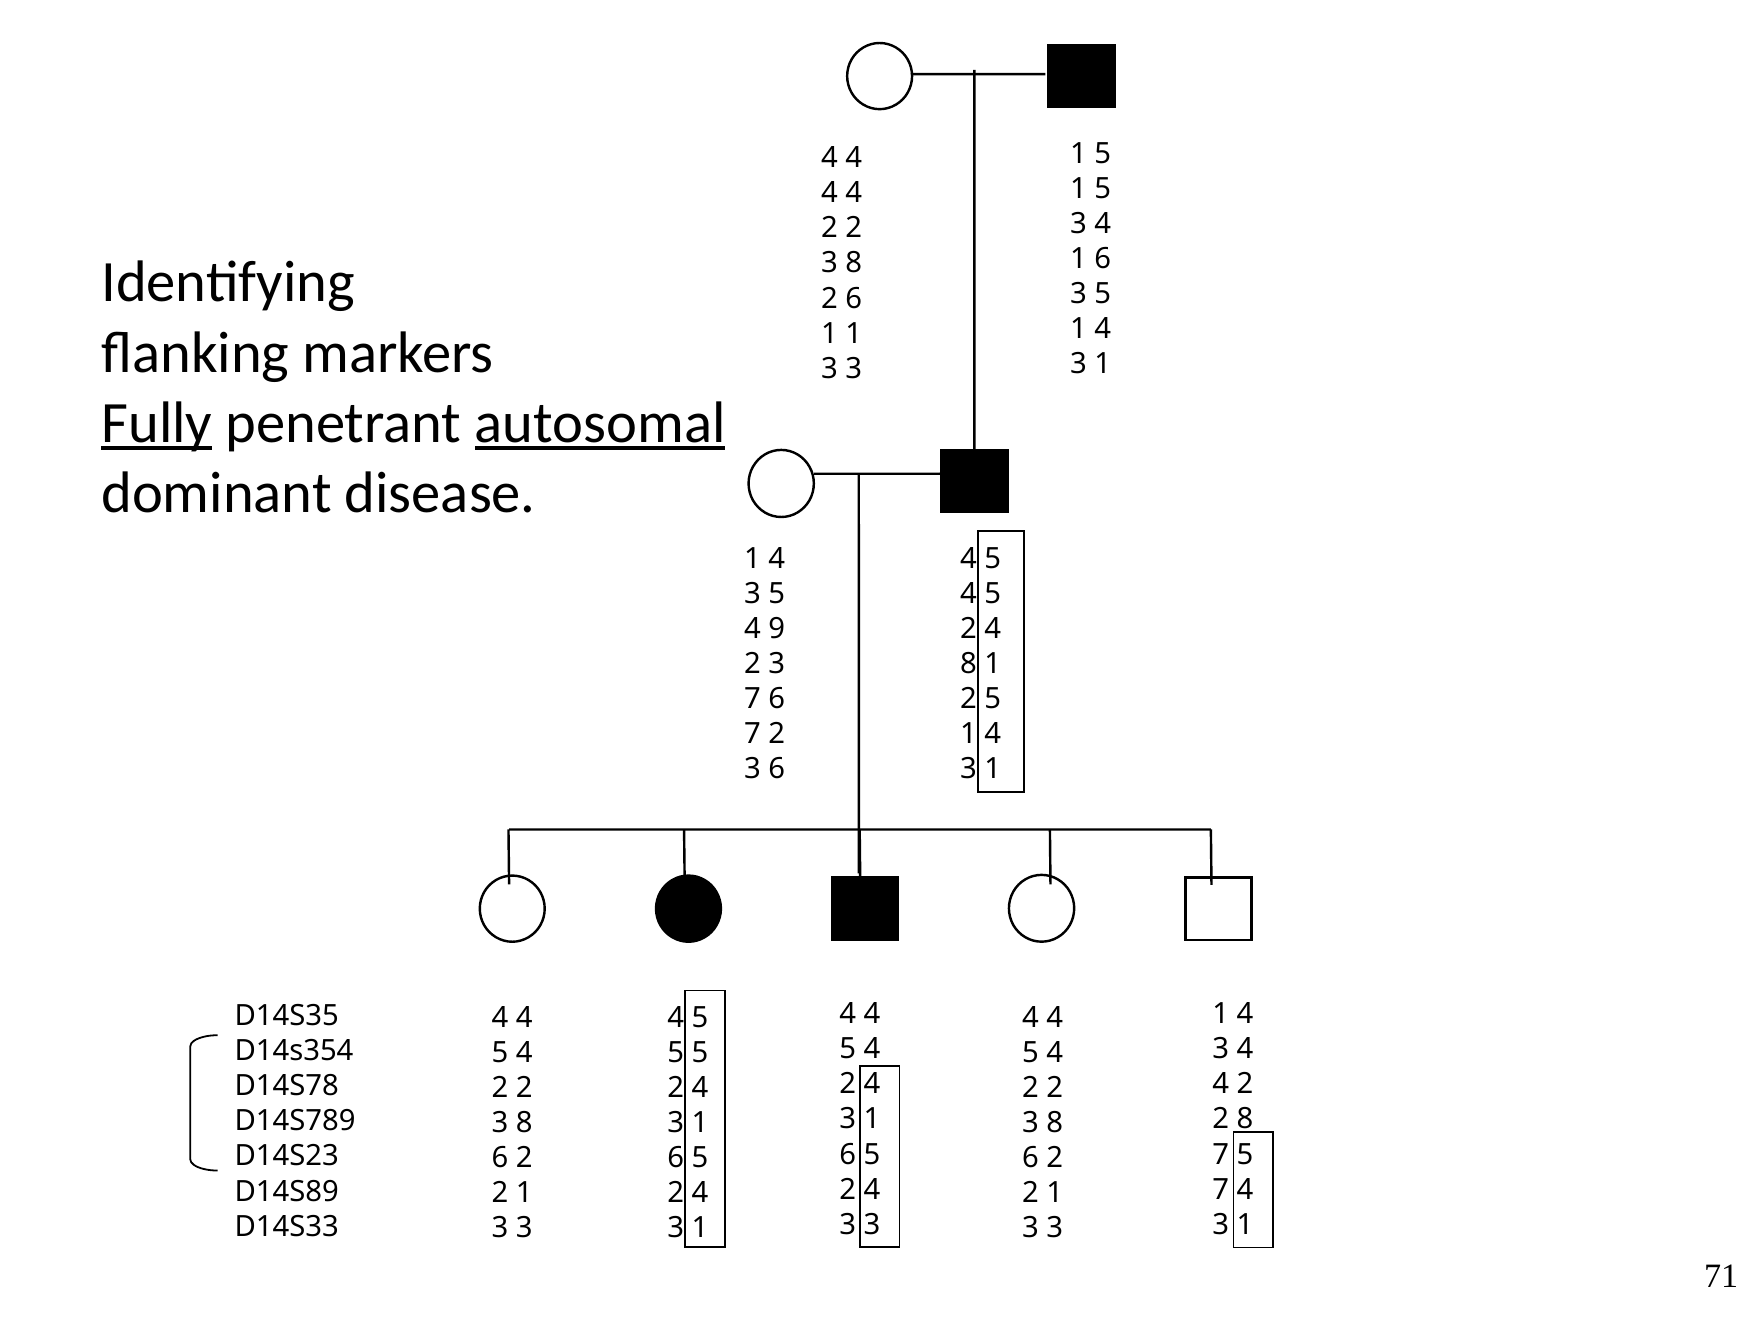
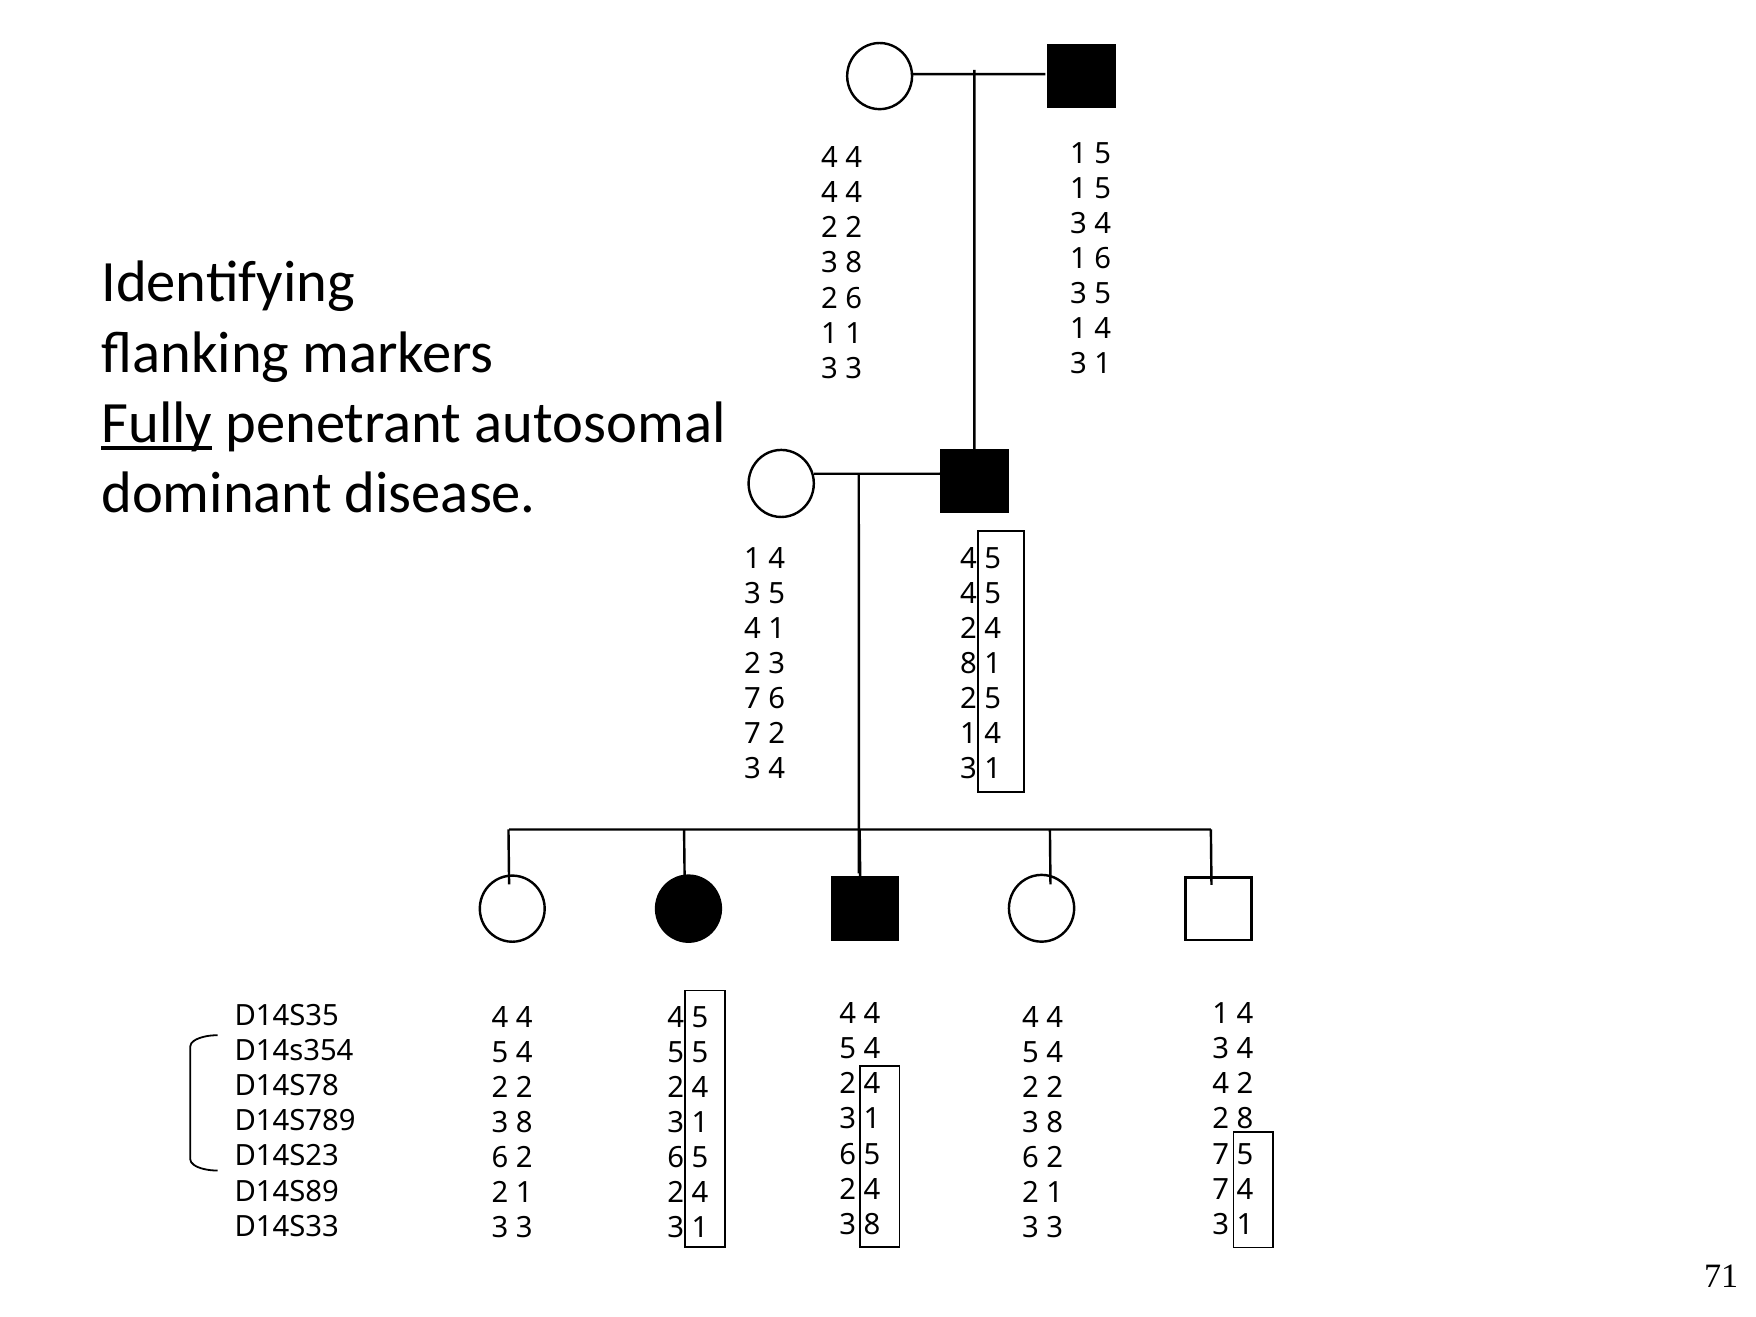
autosomal underline: present -> none (600, 423)
9: 9 -> 1 (777, 629)
6: 6 -> 4 (777, 769)
3: 3 -> 8 (872, 1225)
